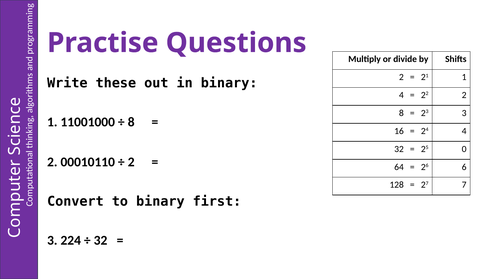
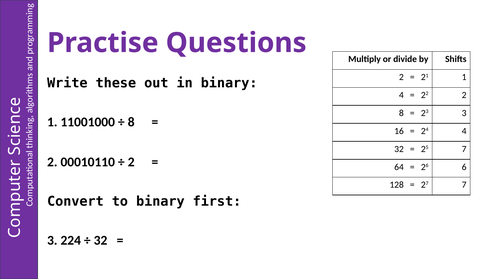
25 0: 0 -> 7 (464, 149)
